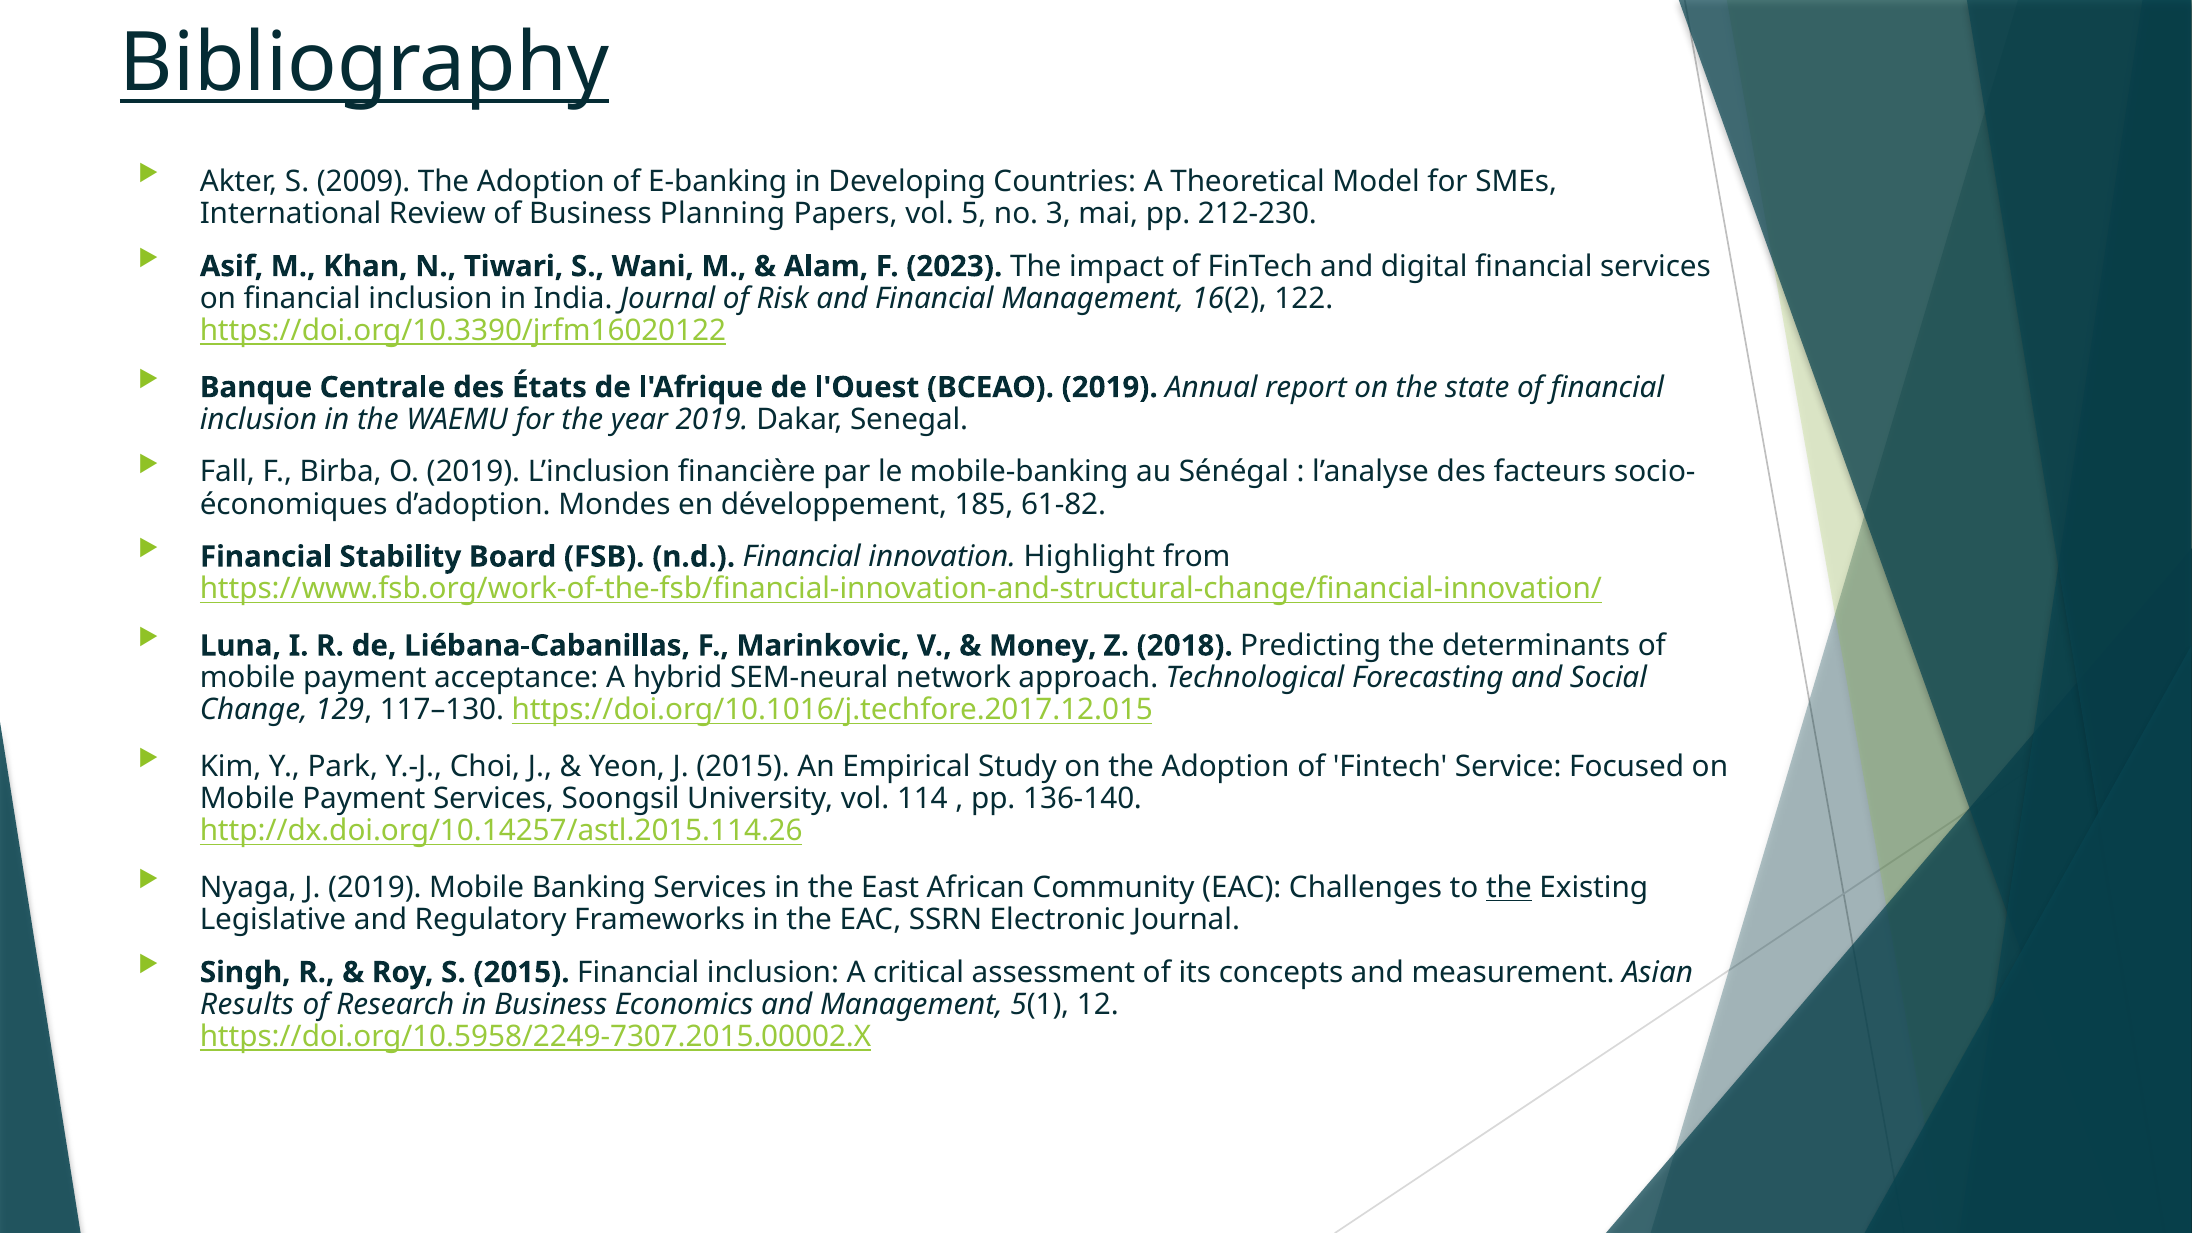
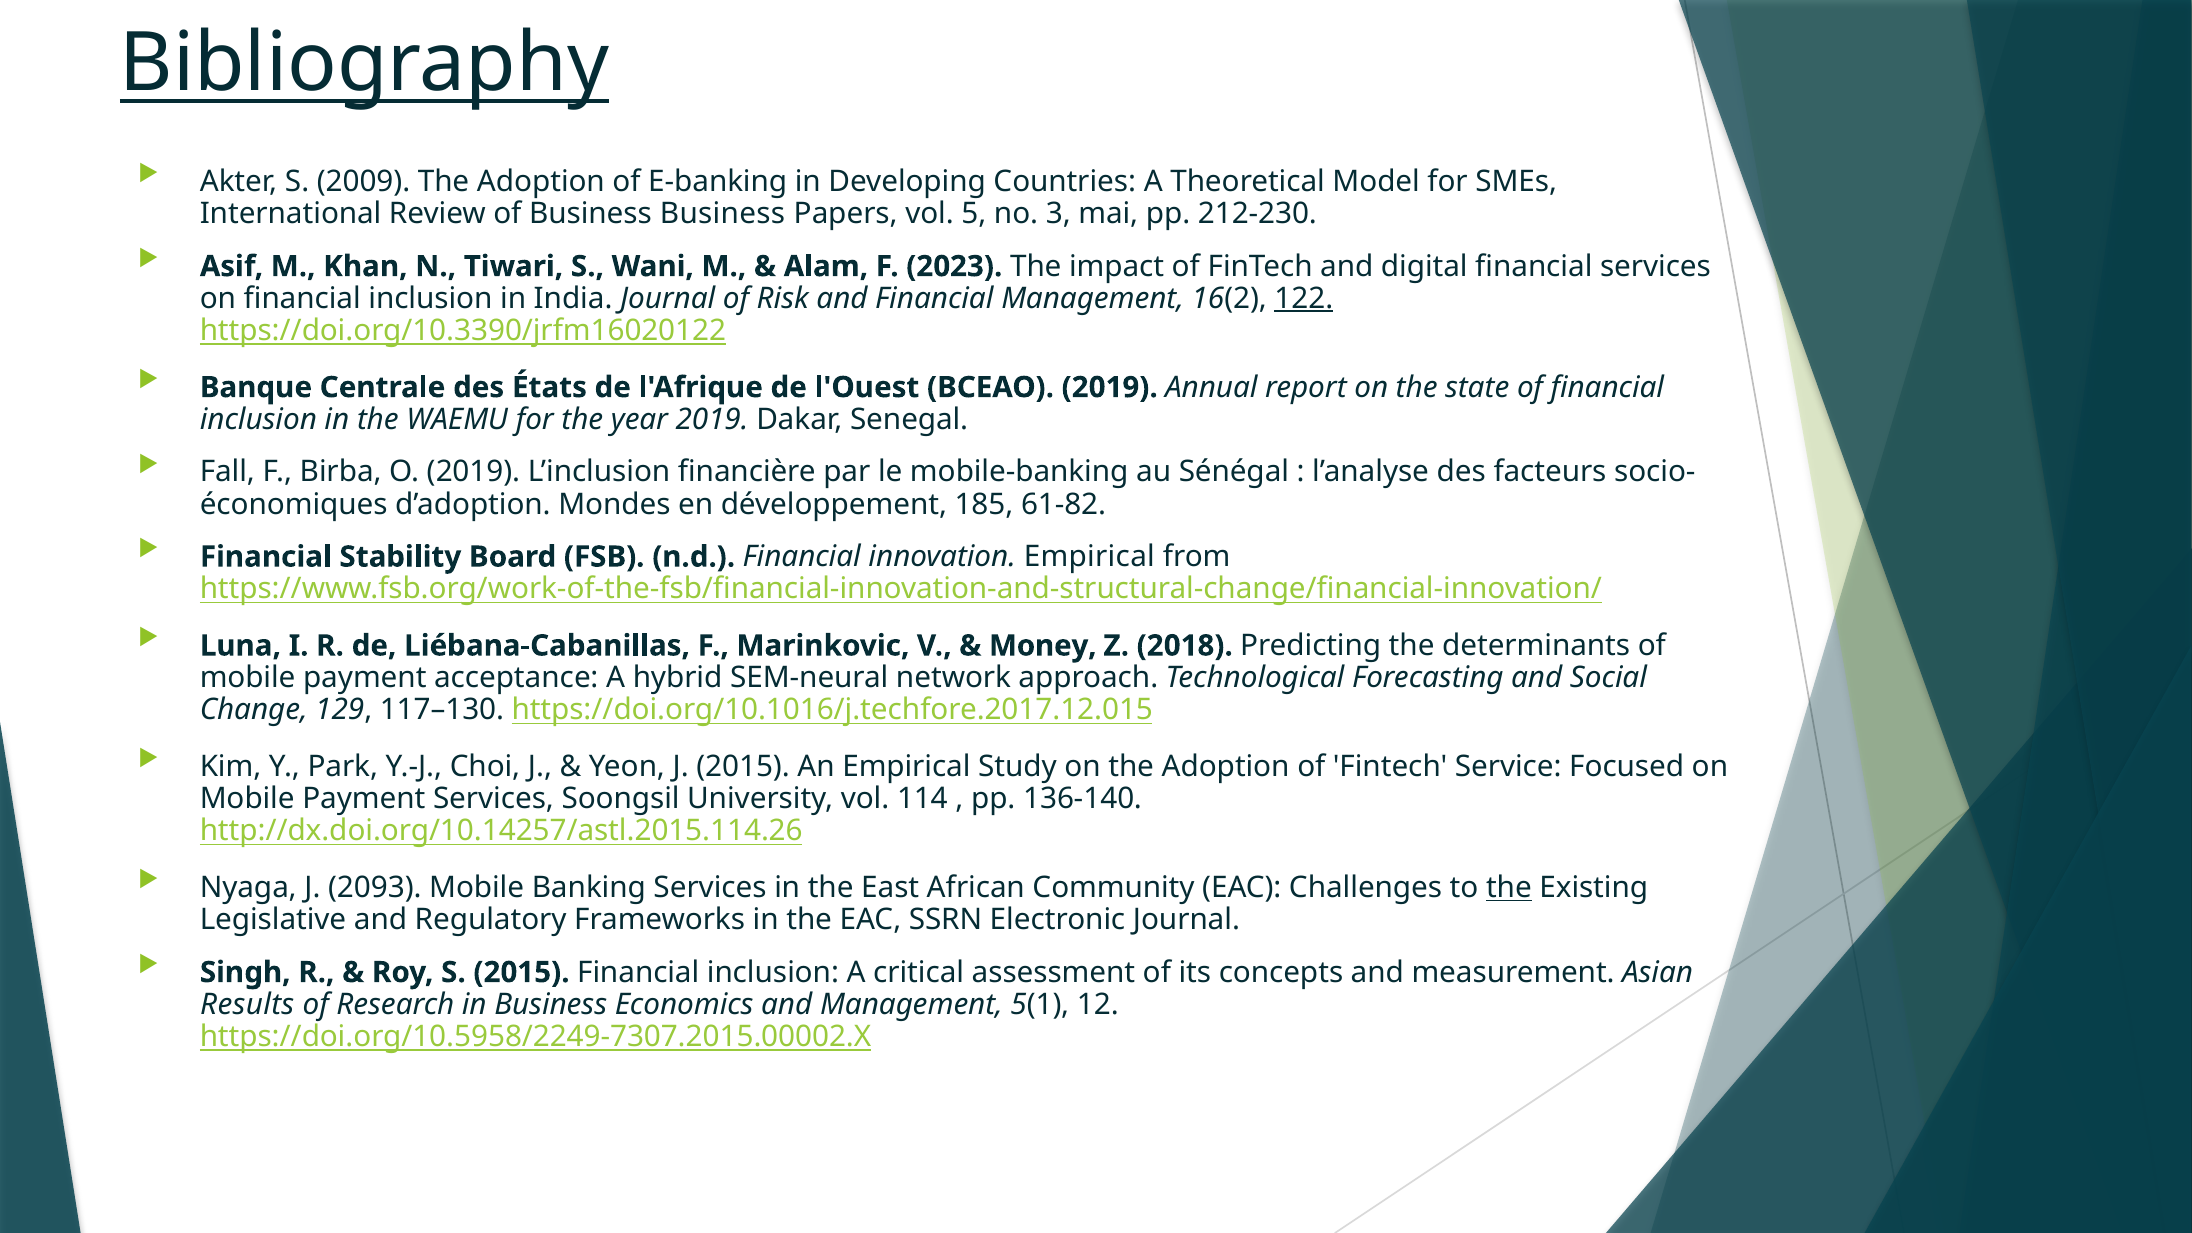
Business Planning: Planning -> Business (723, 214)
122 underline: none -> present (1304, 299)
innovation Highlight: Highlight -> Empirical (1089, 557)
J 2019: 2019 -> 2093 (375, 888)
